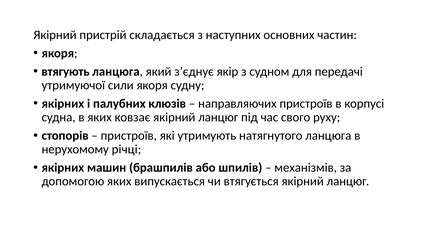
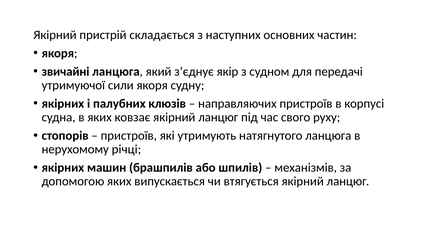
втягують: втягують -> звичайні (66, 72)
